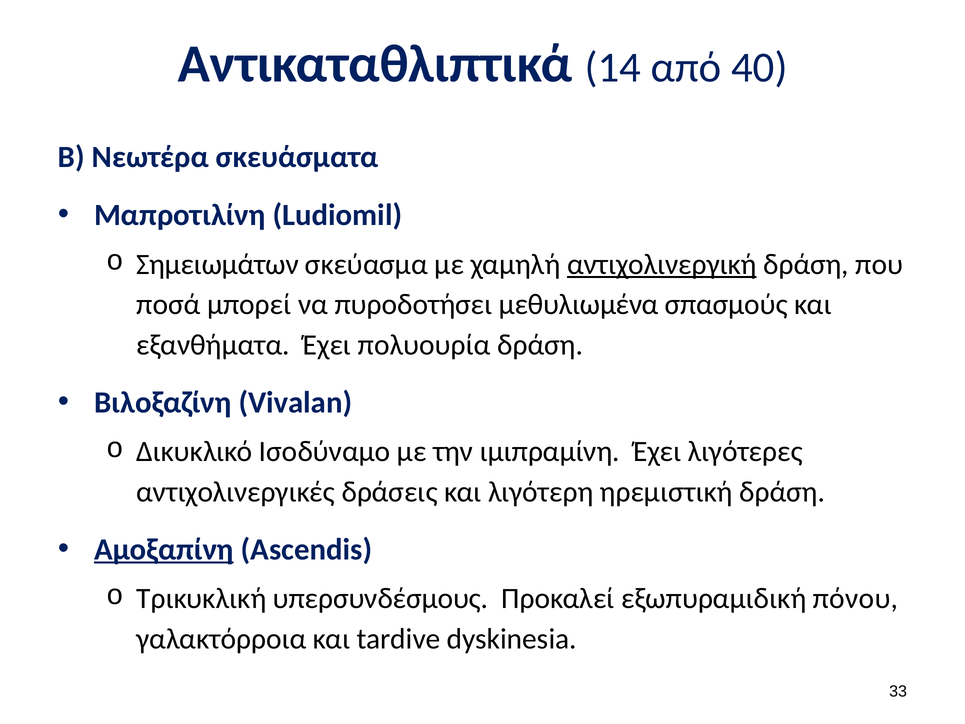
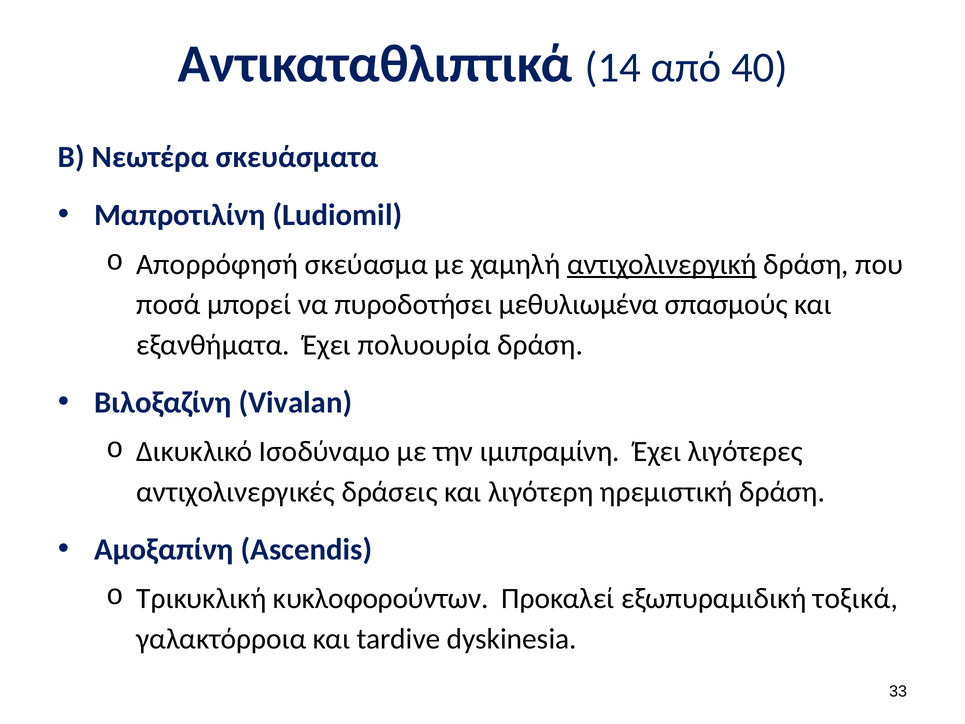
Σημειωμάτων: Σημειωμάτων -> Απορρόφησή (217, 264)
Αμοξαπίνη underline: present -> none (164, 549)
υπερσυνδέσμους: υπερσυνδέσμους -> κυκλοφορούντων (381, 598)
πόνου: πόνου -> τοξικά (856, 598)
